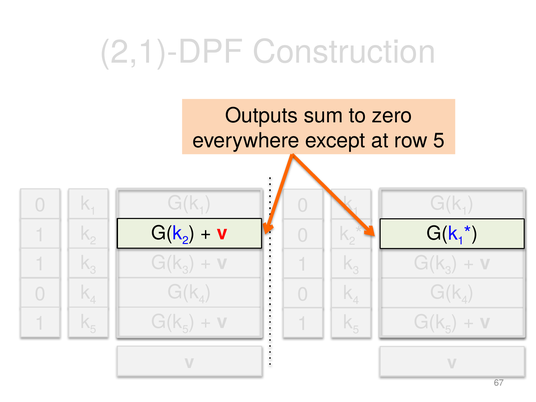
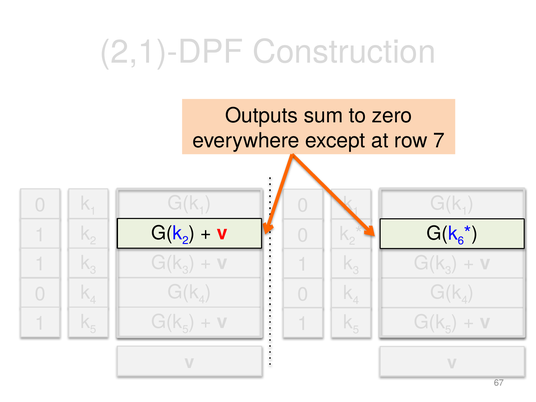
row 5: 5 -> 7 (439, 141)
1: 1 -> 6 (461, 241)
